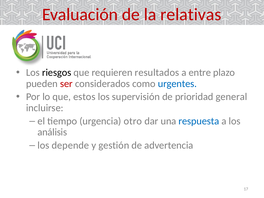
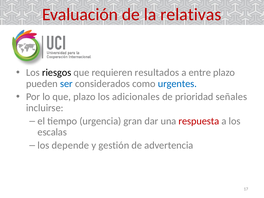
ser colour: red -> blue (66, 84)
que estos: estos -> plazo (84, 97)
supervisión: supervisión -> adicionales (136, 97)
general: general -> señales (231, 97)
otro: otro -> gran (133, 121)
respuesta colour: blue -> red (199, 121)
análisis: análisis -> escalas (52, 132)
